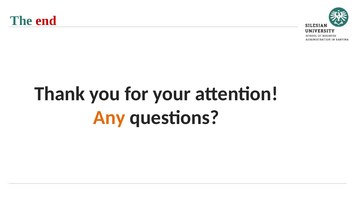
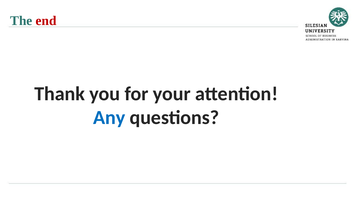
Any colour: orange -> blue (109, 118)
